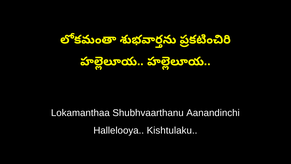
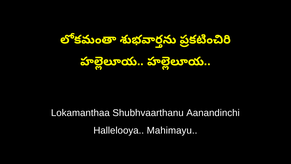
Kishtulaku: Kishtulaku -> Mahimayu (172, 130)
